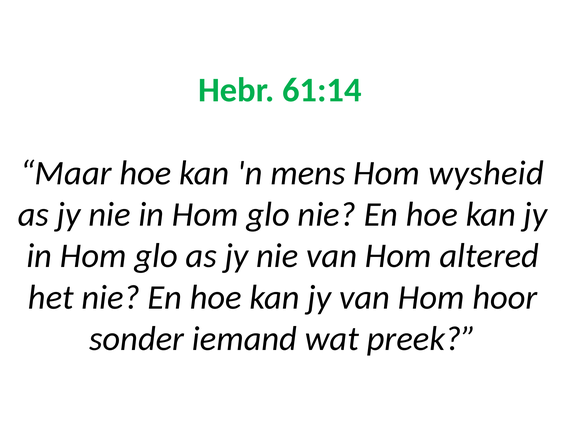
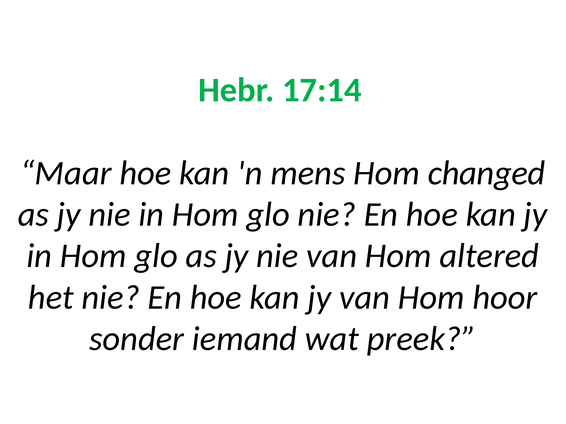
61:14: 61:14 -> 17:14 (322, 90)
wysheid: wysheid -> changed (487, 173)
